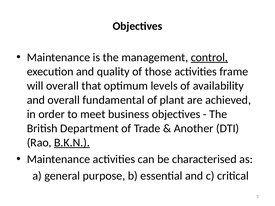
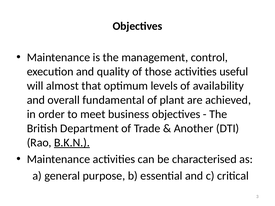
control underline: present -> none (209, 57)
frame: frame -> useful (234, 72)
will overall: overall -> almost (62, 86)
